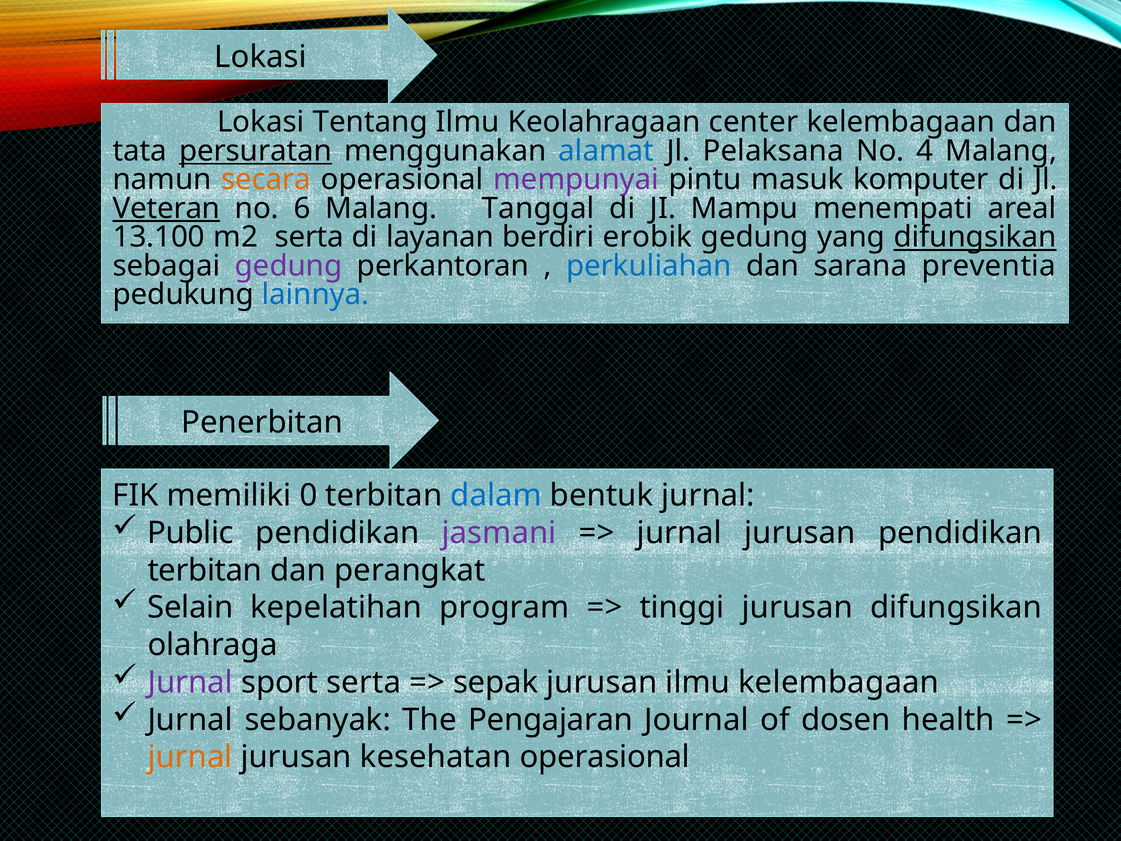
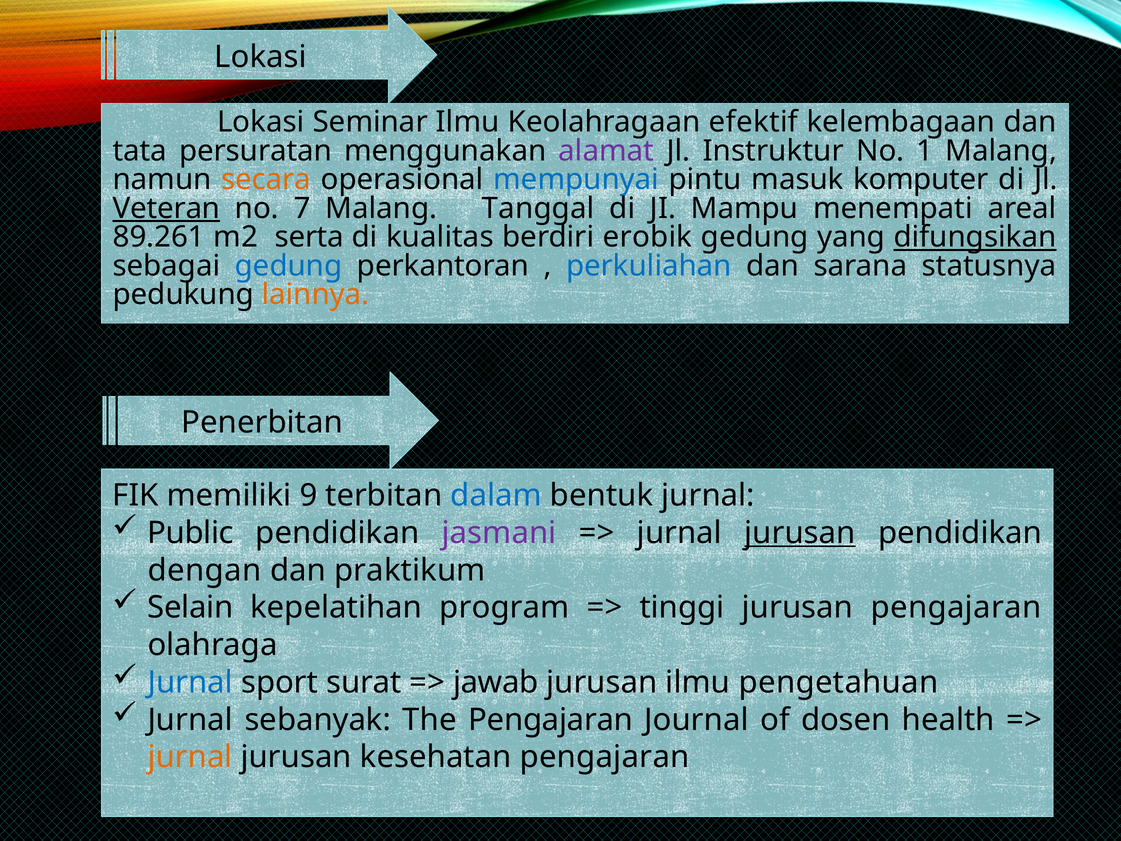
Tentang: Tentang -> Seminar (370, 122)
center: center -> efektif (753, 122)
persuratan underline: present -> none (256, 151)
alamat colour: blue -> purple (606, 151)
Pelaksana: Pelaksana -> Instruktur (773, 151)
4: 4 -> 1 (925, 151)
mempunyai colour: purple -> blue (576, 180)
6: 6 -> 7 (302, 208)
13.100: 13.100 -> 89.261 (159, 237)
layanan: layanan -> kualitas (440, 237)
gedung colour: purple -> blue (289, 266)
preventia: preventia -> statusnya (989, 266)
lainnya colour: blue -> orange (316, 295)
0: 0 -> 9 (308, 495)
jurusan underline: none -> present (800, 533)
terbitan: terbitan -> dengan (205, 570)
perangkat: perangkat -> praktikum (410, 570)
jurusan difungsikan: difungsikan -> pengajaran (956, 607)
Jurnal colour: purple -> blue (190, 682)
sport serta: serta -> surat (364, 682)
sepak: sepak -> jawab (496, 682)
ilmu kelembagaan: kelembagaan -> pengetahuan (839, 682)
kesehatan operasional: operasional -> pengajaran (605, 757)
